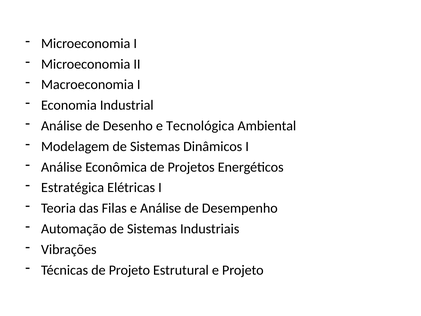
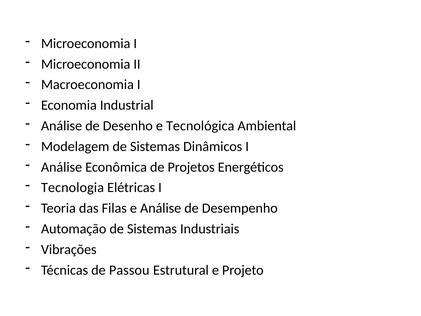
Estratégica: Estratégica -> Tecnologia (73, 188)
de Projeto: Projeto -> Passou (129, 270)
